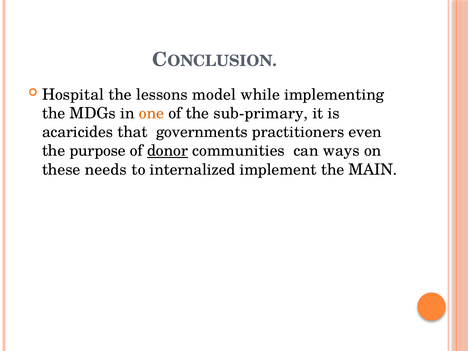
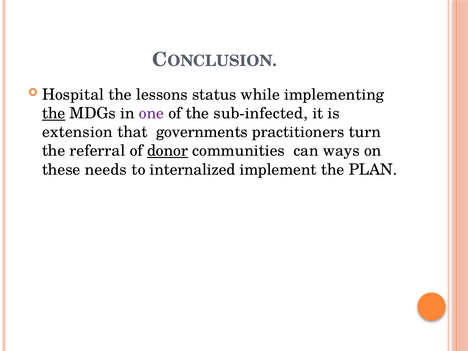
model: model -> status (214, 95)
the underline: none -> present (54, 113)
one colour: orange -> purple (151, 113)
sub-primary: sub-primary -> sub-infected (261, 113)
acaricides: acaricides -> extension (77, 132)
even: even -> turn (365, 132)
purpose: purpose -> referral (97, 151)
MAIN: MAIN -> PLAN (373, 170)
